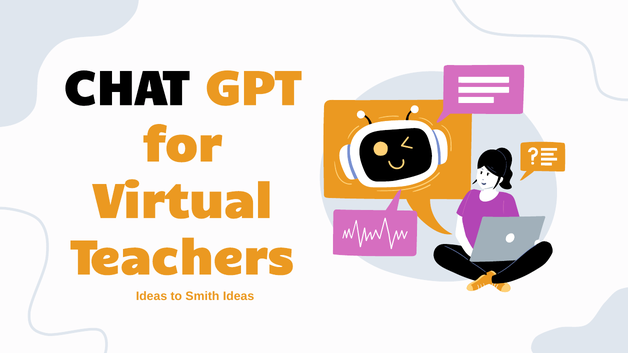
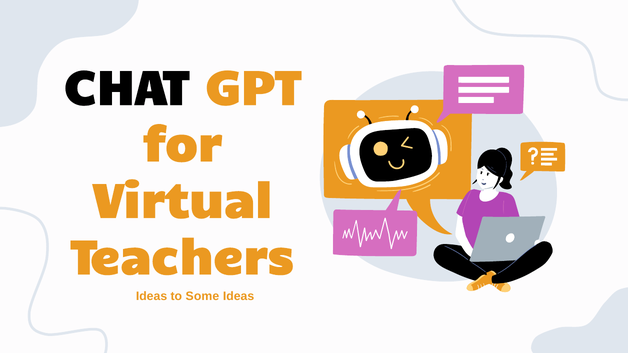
Smith: Smith -> Some (202, 296)
